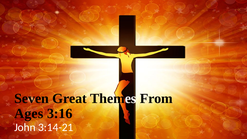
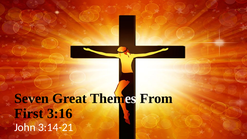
Ages: Ages -> First (29, 113)
